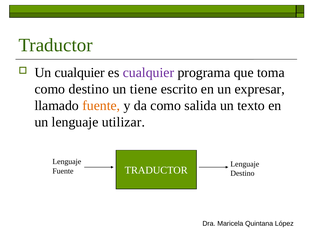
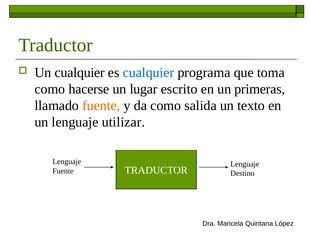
cualquier colour: purple -> blue (149, 73)
como destino: destino -> hacerse (89, 89)
tiene: tiene -> lugar (144, 89)
expresar: expresar -> primeras (260, 89)
